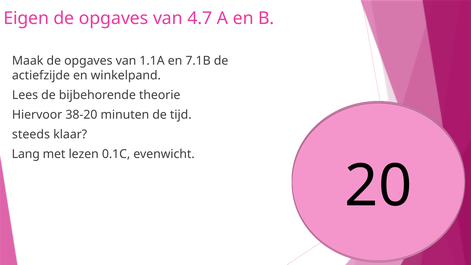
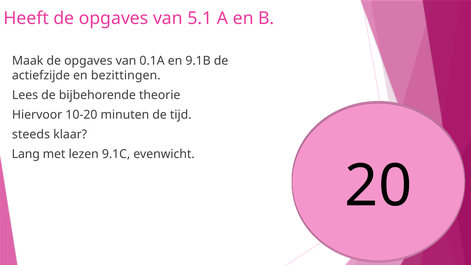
Eigen: Eigen -> Heeft (26, 18)
4.7: 4.7 -> 5.1 (200, 18)
1.1A: 1.1A -> 0.1A (152, 61)
7.1B: 7.1B -> 9.1B (198, 61)
winkelpand: winkelpand -> bezittingen (126, 75)
38-20: 38-20 -> 10-20 (81, 115)
0.1C: 0.1C -> 9.1C (116, 154)
